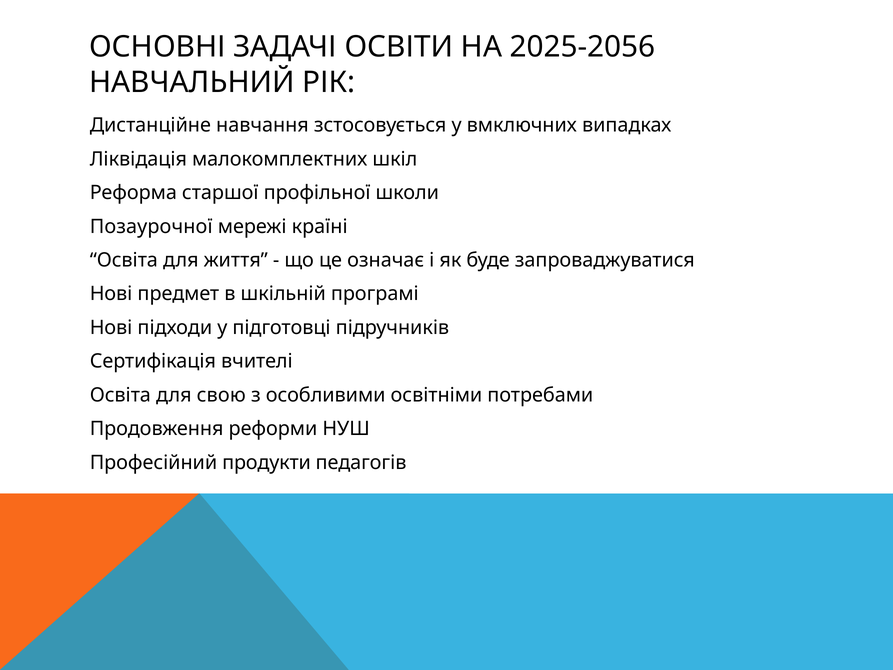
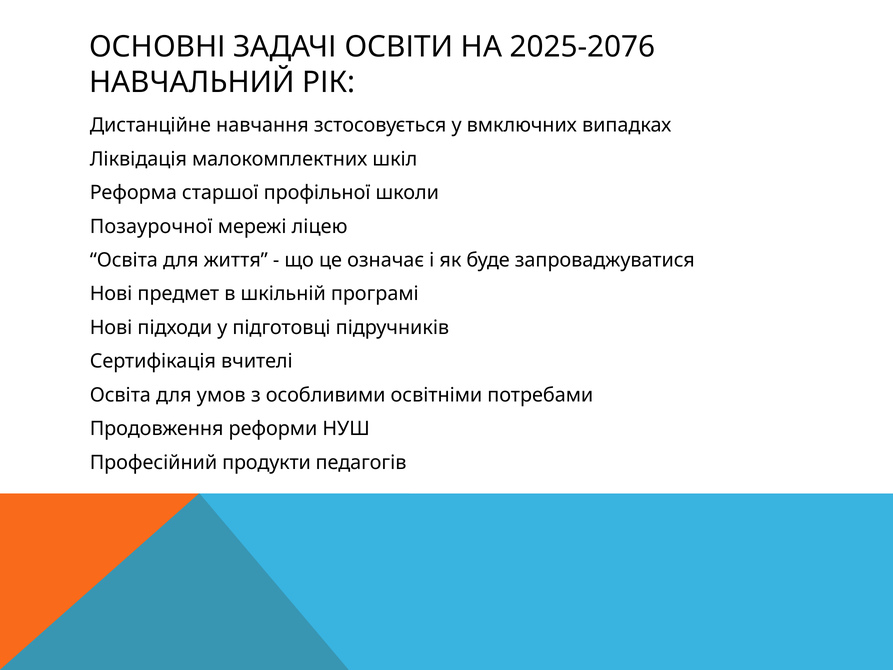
2025-2056: 2025-2056 -> 2025-2076 (583, 47)
країні: країні -> ліцею (320, 226)
свою: свою -> умов (221, 395)
